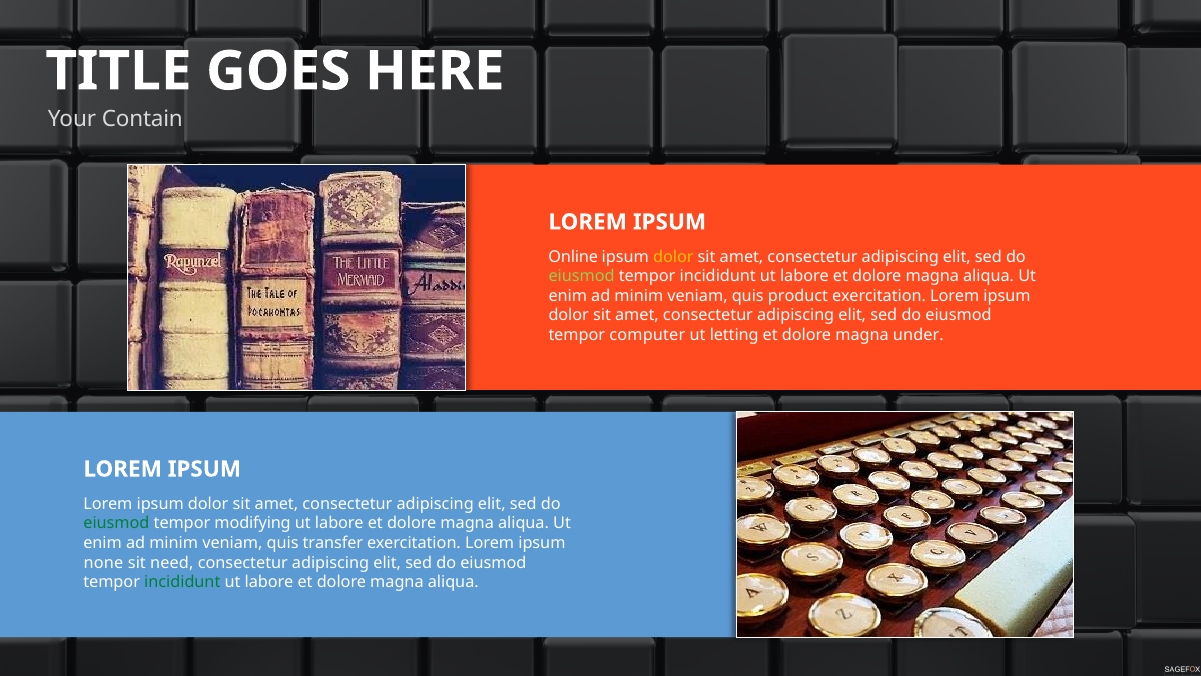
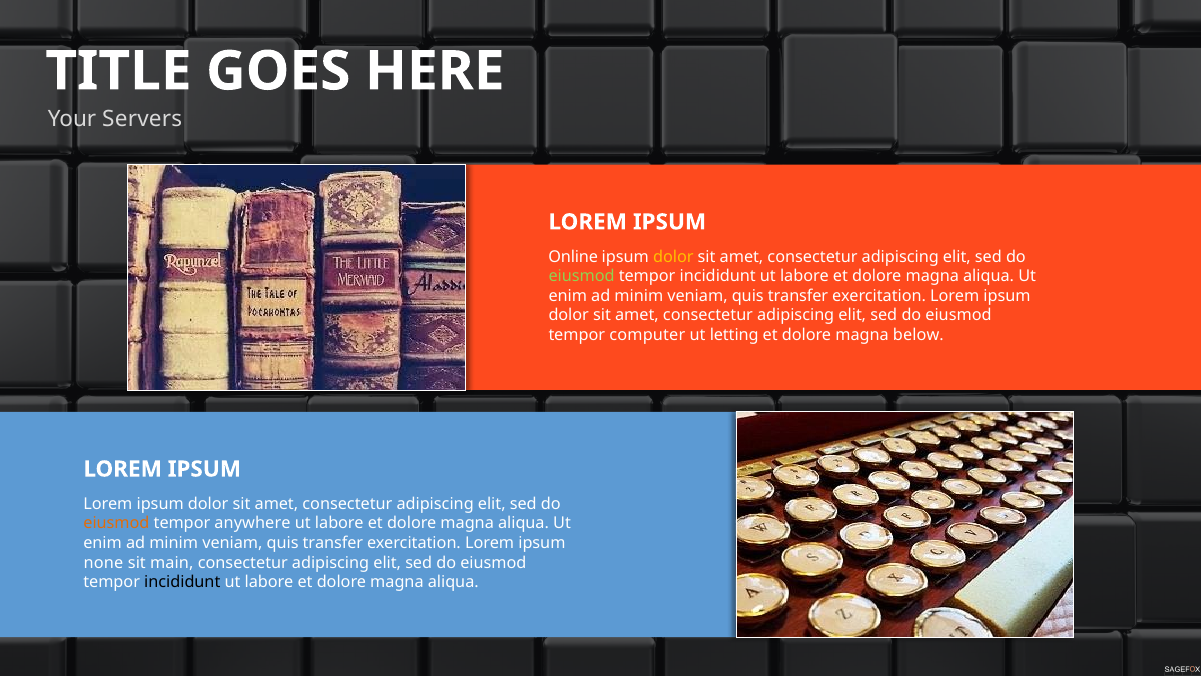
Contain: Contain -> Servers (142, 119)
product: product -> transfer (798, 296)
under: under -> below (918, 335)
eiusmod colour: green -> orange (116, 523)
modifying: modifying -> anywhere (252, 523)
need: need -> main (172, 562)
incididunt colour: green -> black (182, 582)
